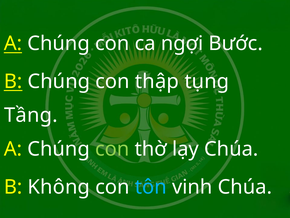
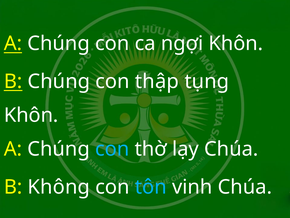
ngợi Bước: Bước -> Khôn (236, 43)
Tầng: Tầng -> Khôn (31, 115)
con colour: light green -> light blue (112, 149)
